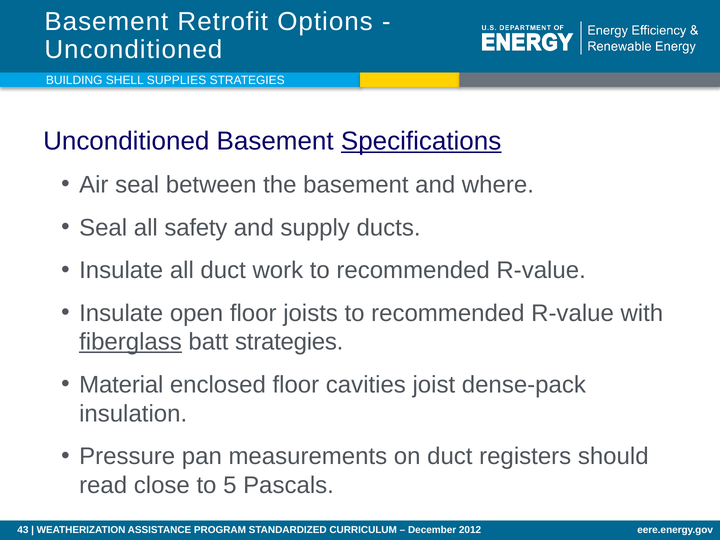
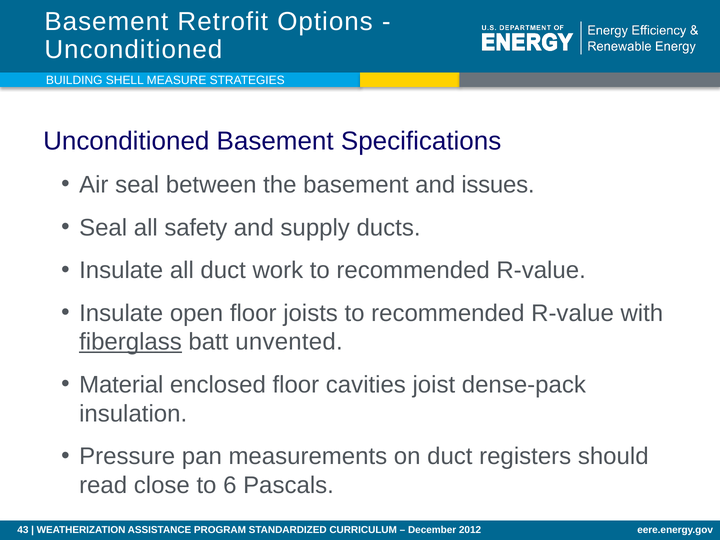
SUPPLIES: SUPPLIES -> MEASURE (177, 80)
Specifications underline: present -> none (421, 141)
where: where -> issues (498, 185)
batt strategies: strategies -> unvented (289, 342)
5: 5 -> 6 (230, 485)
